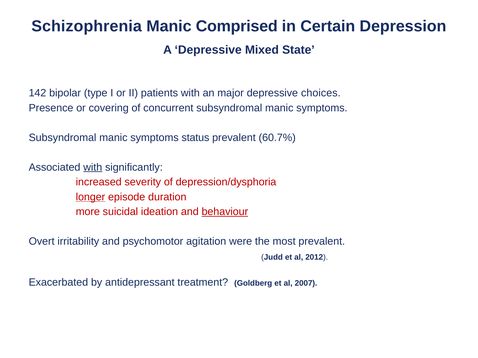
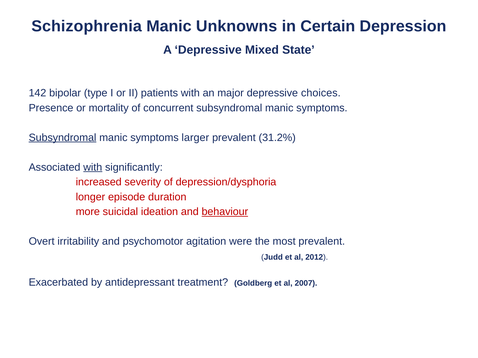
Comprised: Comprised -> Unknowns (237, 26)
covering: covering -> mortality (109, 108)
Subsyndromal underline: none -> present (63, 138)
status: status -> larger (195, 138)
60.7%: 60.7% -> 31.2% (277, 138)
longer underline: present -> none (90, 197)
